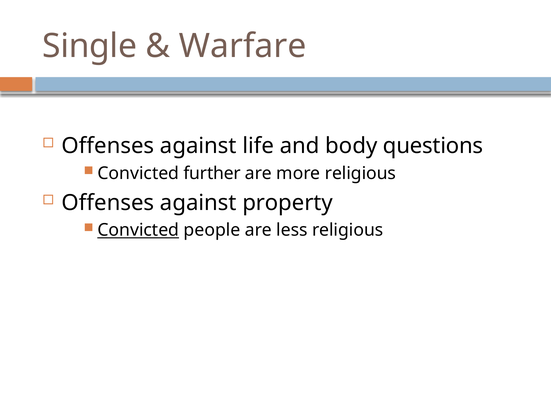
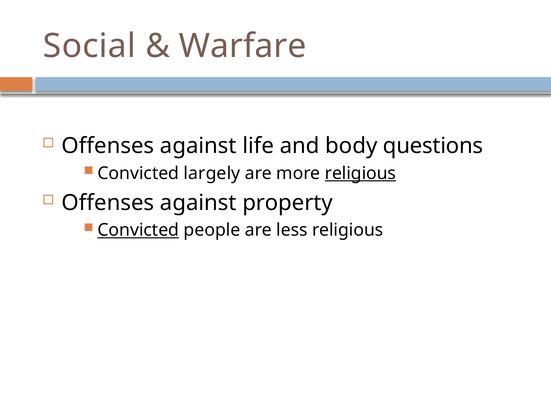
Single: Single -> Social (89, 46)
further: further -> largely (212, 173)
religious underline: none -> present (360, 173)
